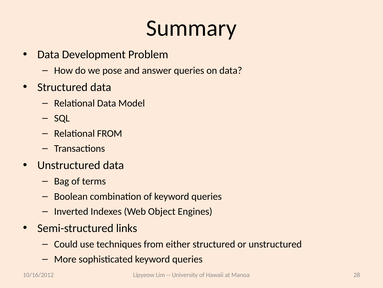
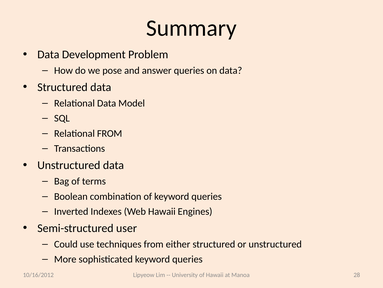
Web Object: Object -> Hawaii (162, 211)
links: links -> user (127, 228)
